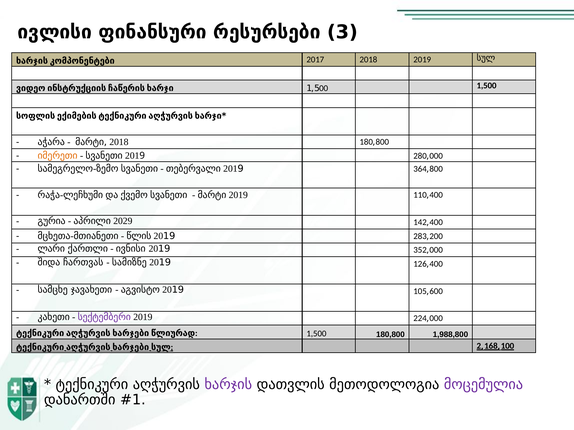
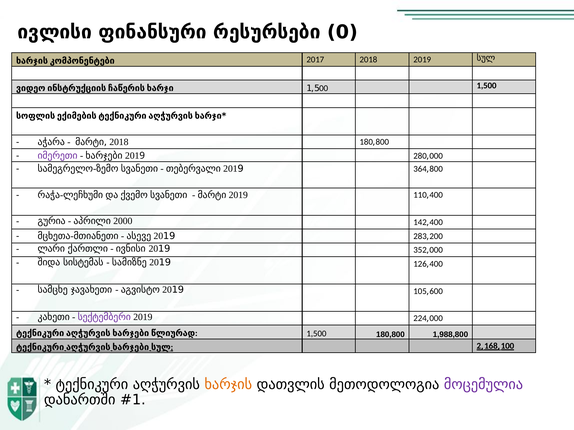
3: 3 -> 0 (343, 32)
იმერეთი colour: orange -> purple (58, 156)
სვანეთი: სვანეთი -> ხარჯები (104, 156)
2029: 2029 -> 2000 (123, 221)
წლის: წლის -> ასევე (139, 236)
ჩართვას: ჩართვას -> სისტემას (83, 263)
ხარჯის colour: purple -> orange (228, 385)
